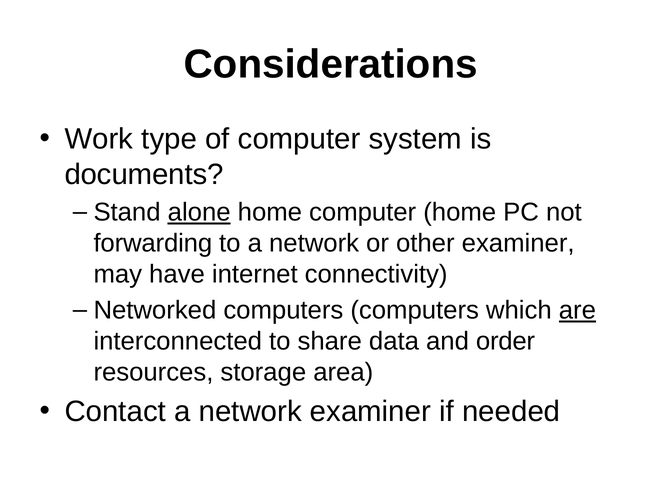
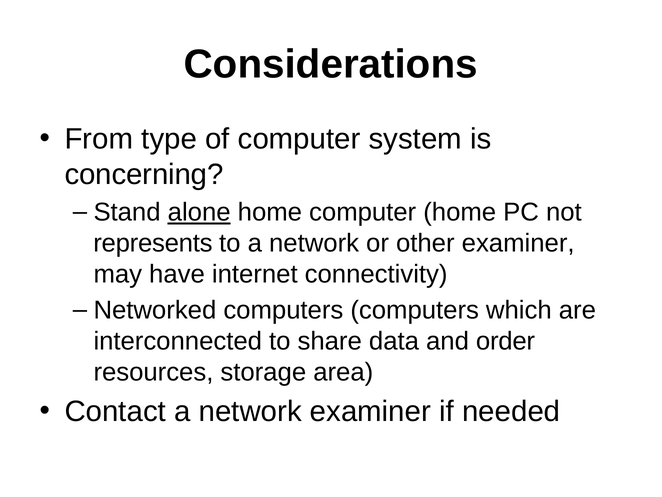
Work: Work -> From (99, 139)
documents: documents -> concerning (144, 174)
forwarding: forwarding -> represents (153, 243)
are underline: present -> none (577, 310)
